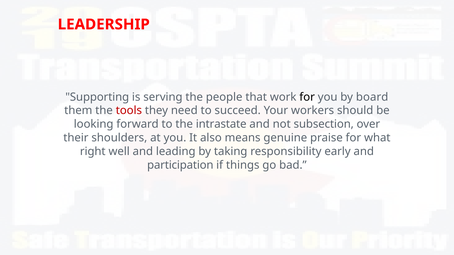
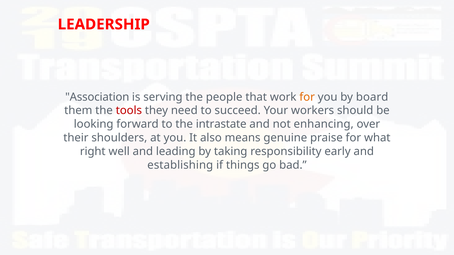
Supporting: Supporting -> Association (97, 97)
for colour: black -> orange (307, 97)
subsection: subsection -> enhancing (324, 124)
participation: participation -> establishing (180, 165)
